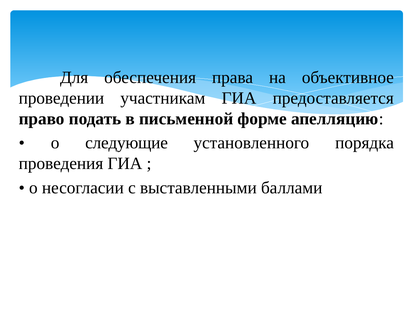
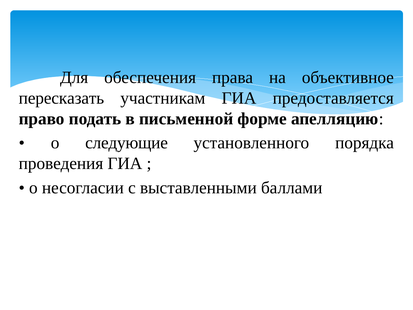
проведении: проведении -> пересказать (61, 98)
